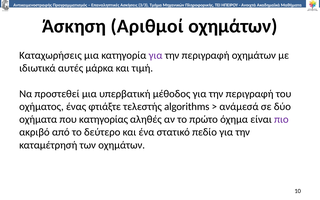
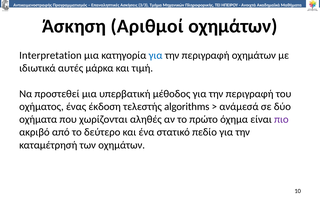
Καταχωρήσεις: Καταχωρήσεις -> Interpretation (50, 55)
για colour: purple -> blue (156, 55)
φτιάξτε: φτιάξτε -> έκδοση (105, 107)
κατηγορίας: κατηγορίας -> χωρίζονται (103, 119)
